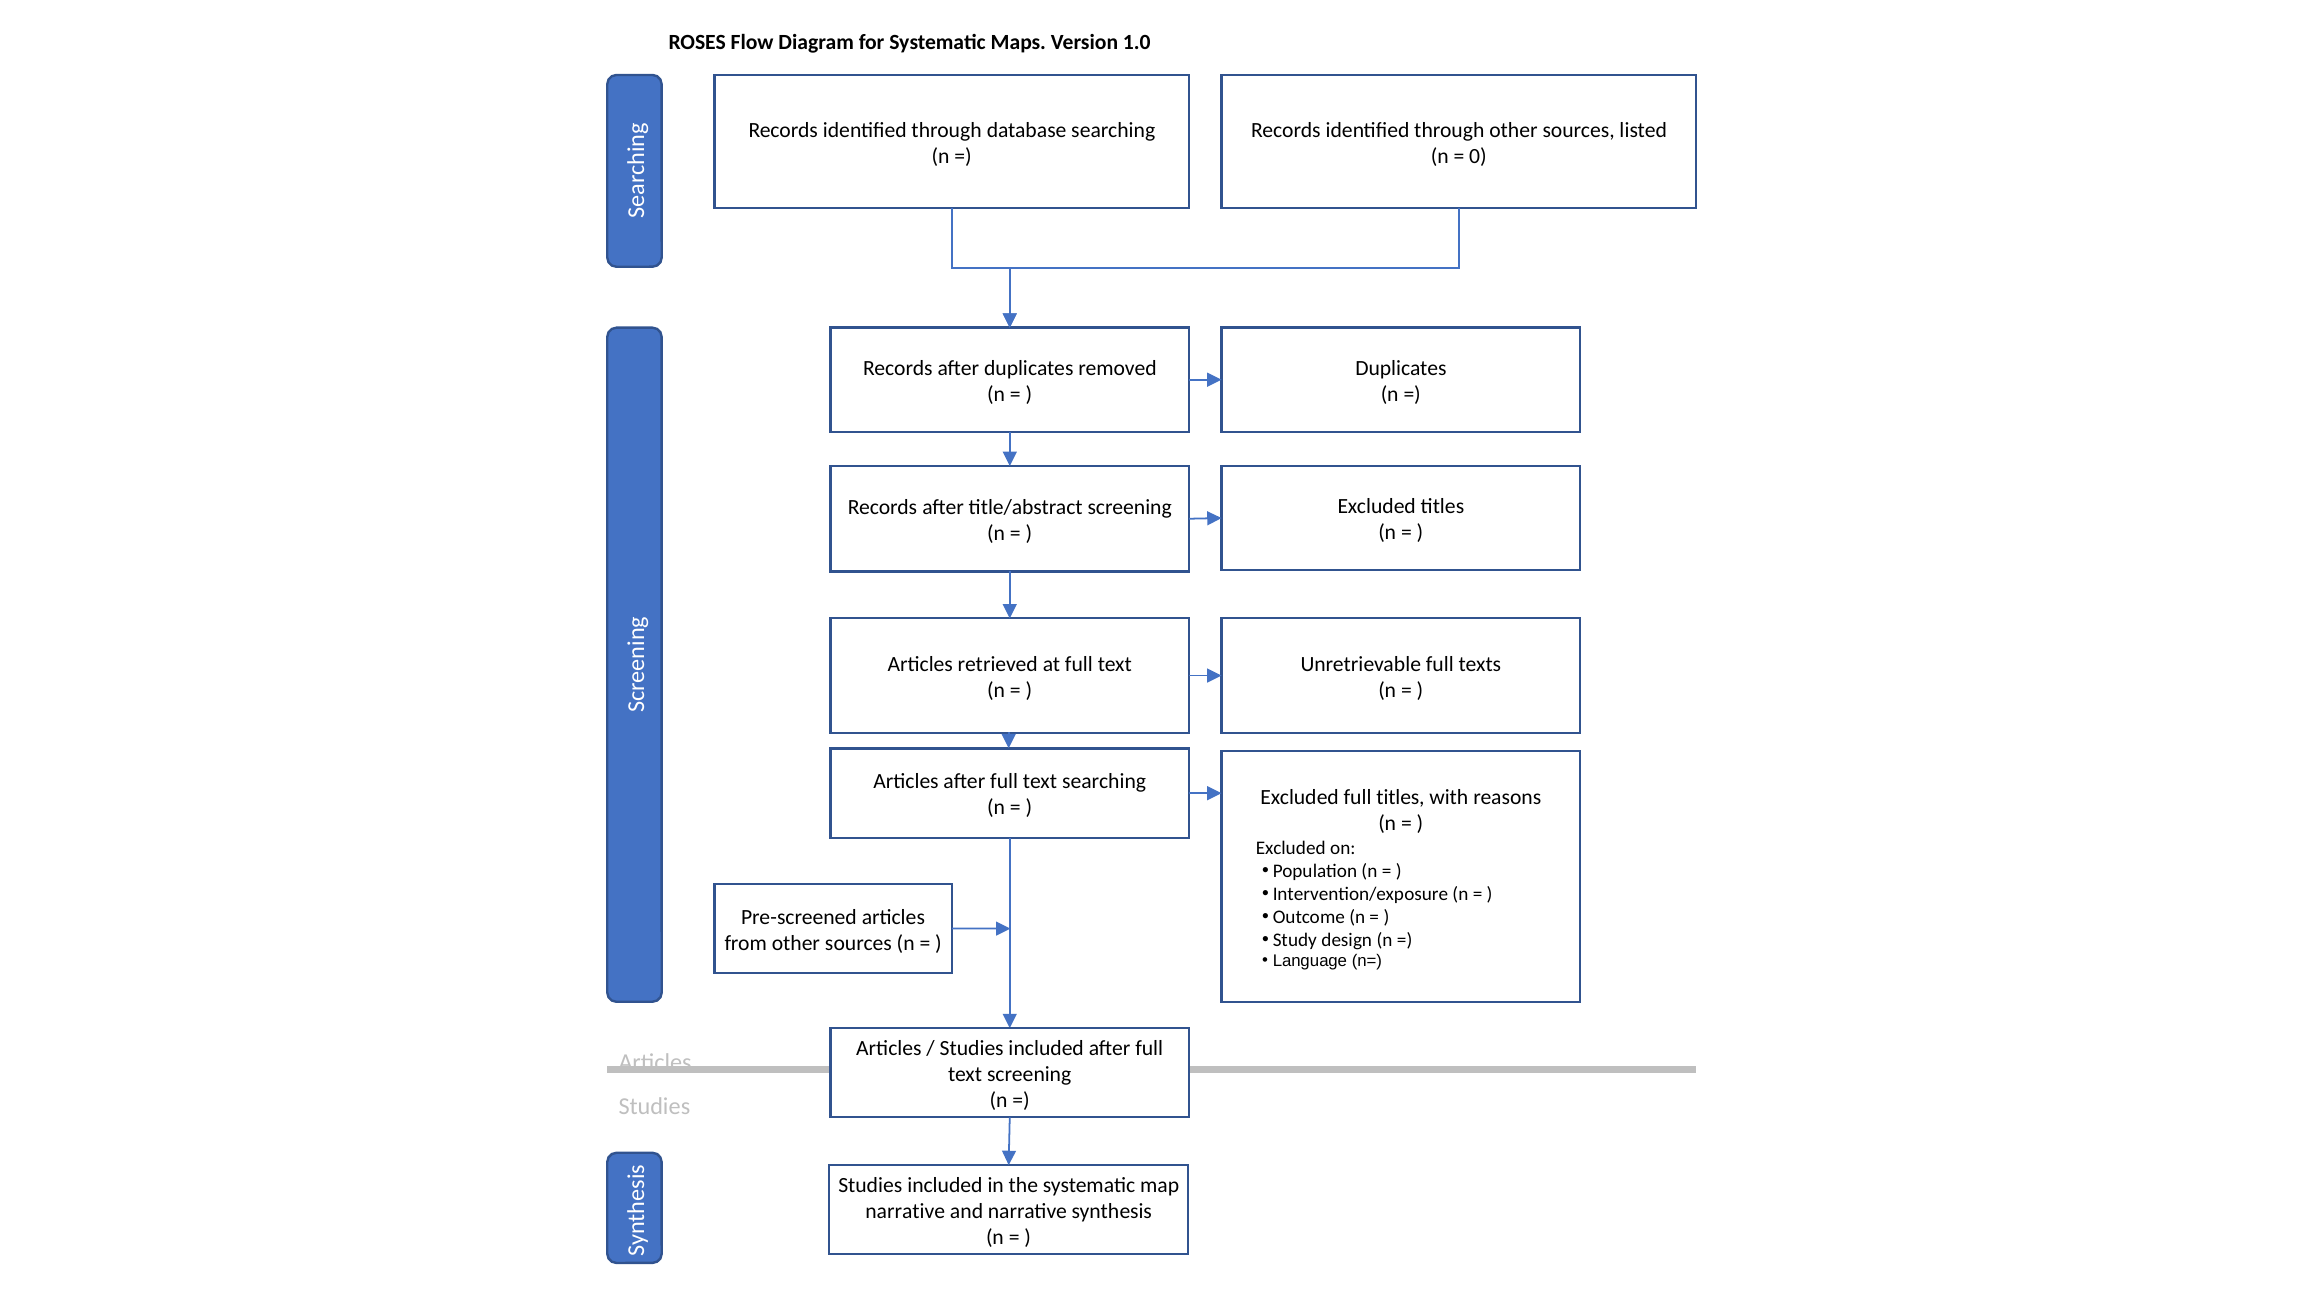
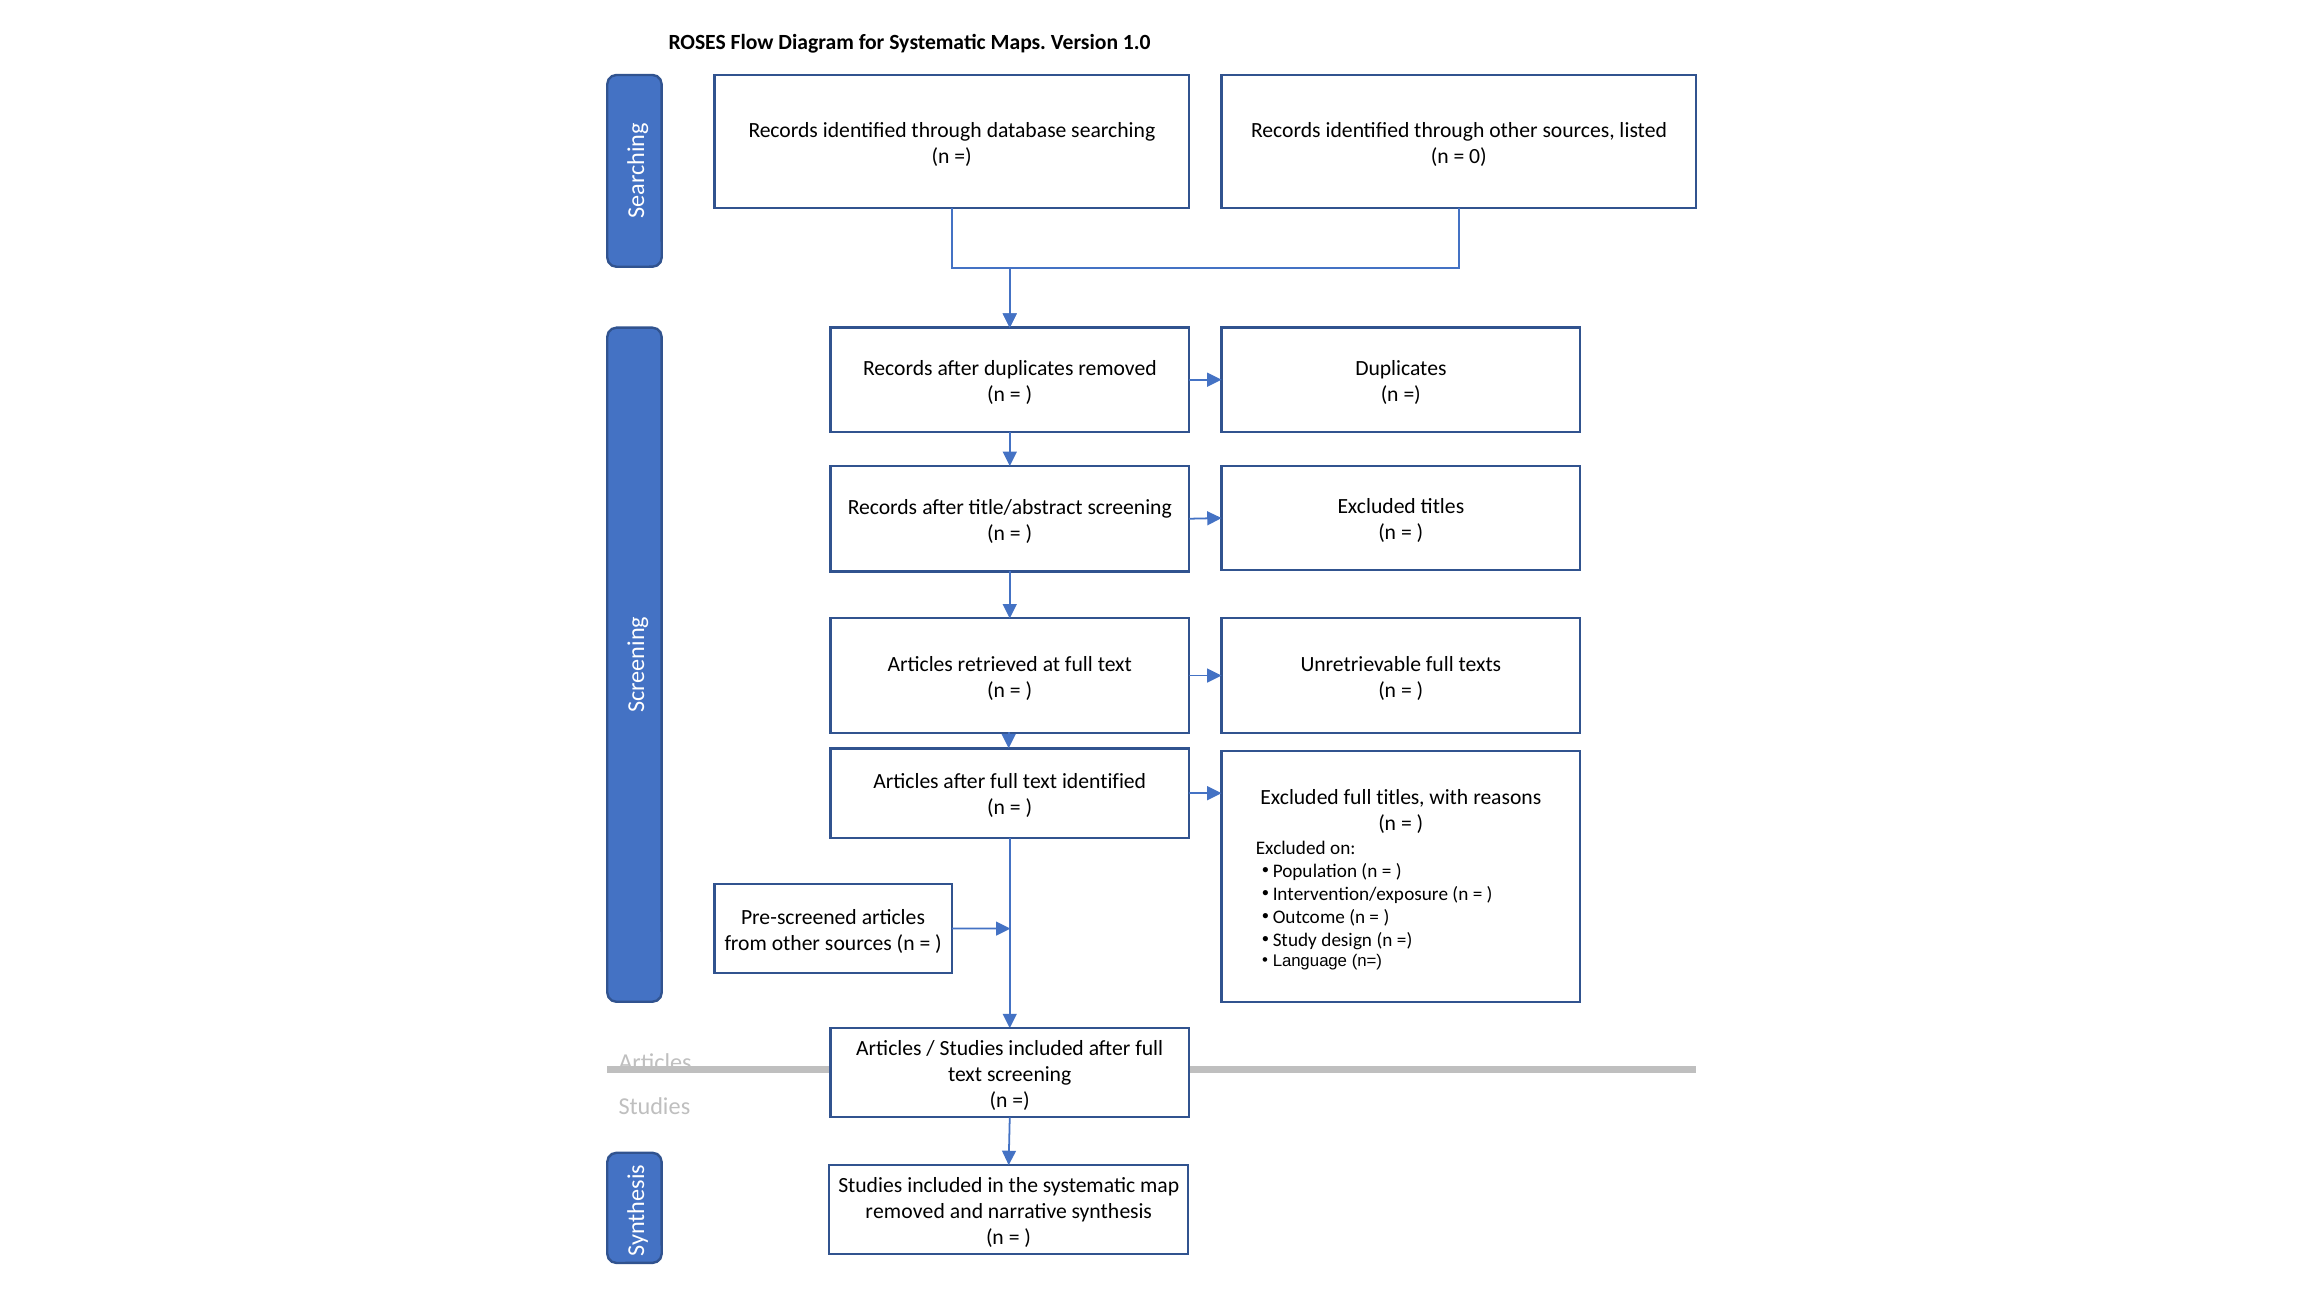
text searching: searching -> identified (1104, 782)
narrative: narrative -> removed (905, 1211)
